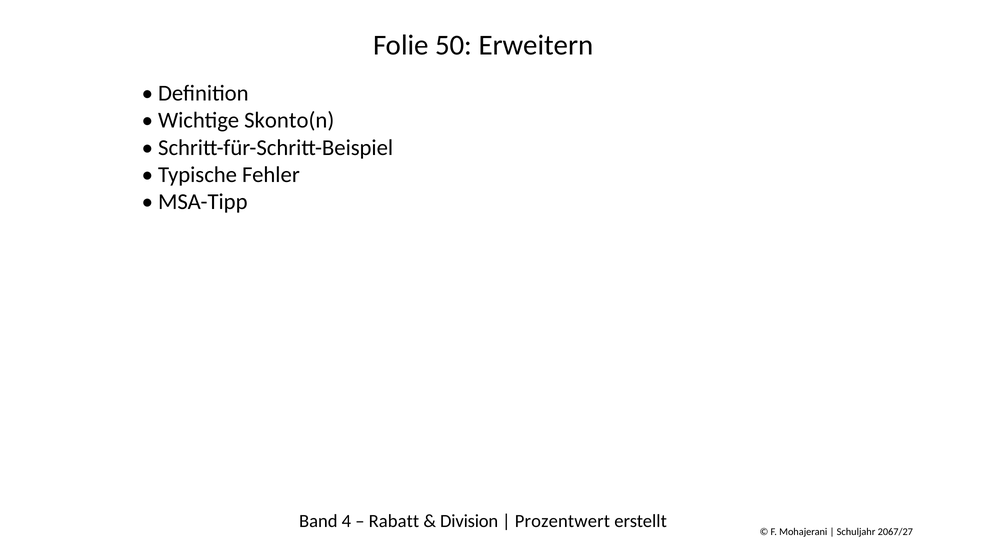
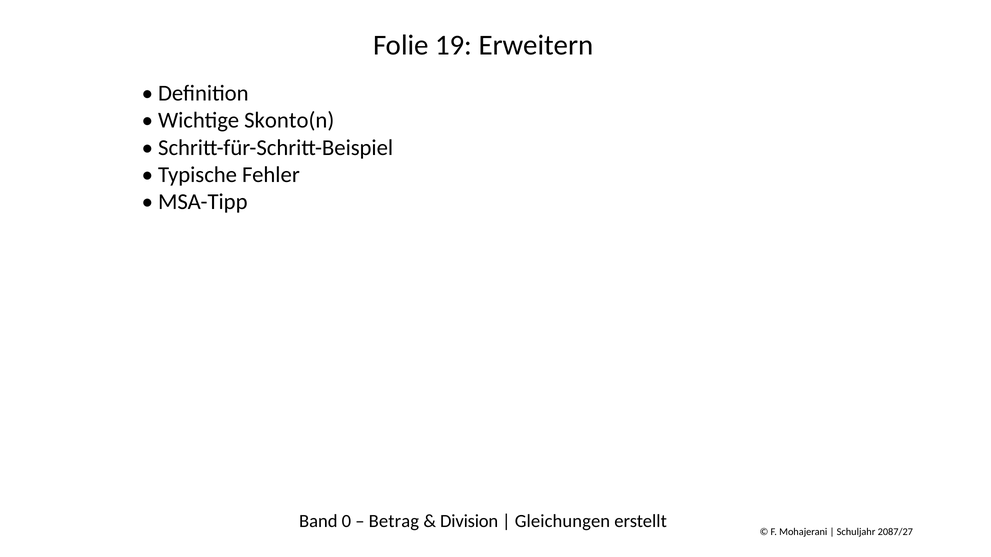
50: 50 -> 19 (454, 45)
4: 4 -> 0 (346, 522)
Rabatt: Rabatt -> Betrag (394, 522)
Prozentwert: Prozentwert -> Gleichungen (562, 522)
2067/27: 2067/27 -> 2087/27 (895, 532)
